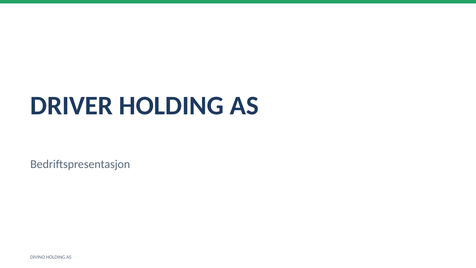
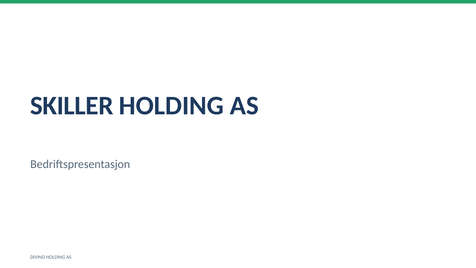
DRIVER: DRIVER -> SKILLER (72, 106)
